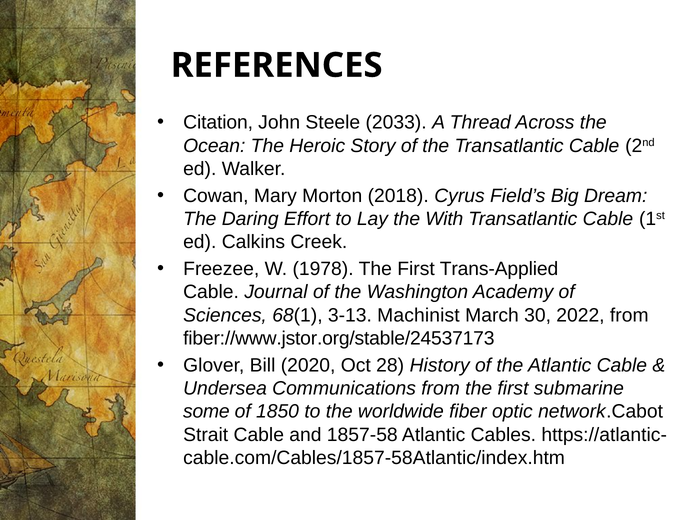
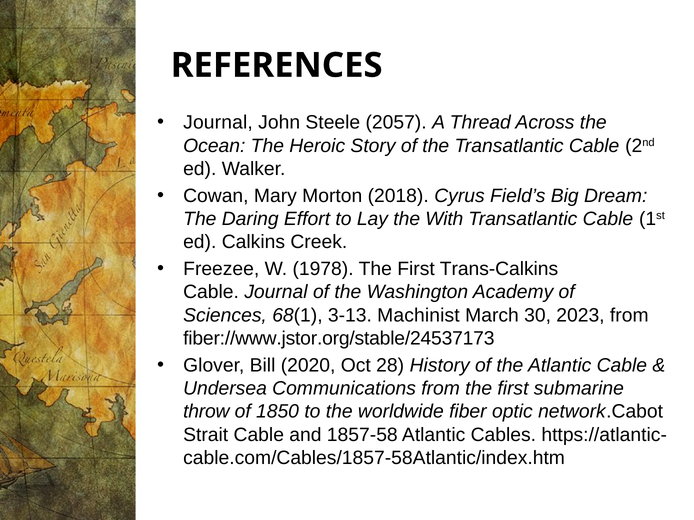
Citation: Citation -> Journal (218, 123)
2033: 2033 -> 2057 (396, 123)
Trans-Applied: Trans-Applied -> Trans-Calkins (499, 269)
2022: 2022 -> 2023 (580, 316)
some: some -> throw (206, 412)
